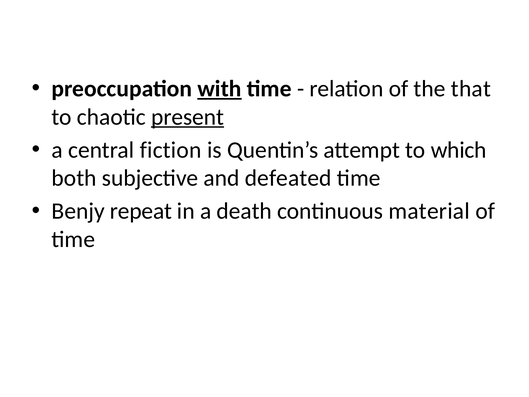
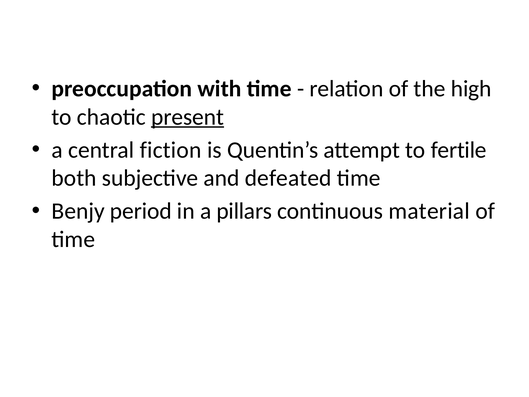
with underline: present -> none (219, 89)
that: that -> high (471, 89)
which: which -> fertile (459, 150)
repeat: repeat -> period (141, 211)
death: death -> pillars (244, 211)
